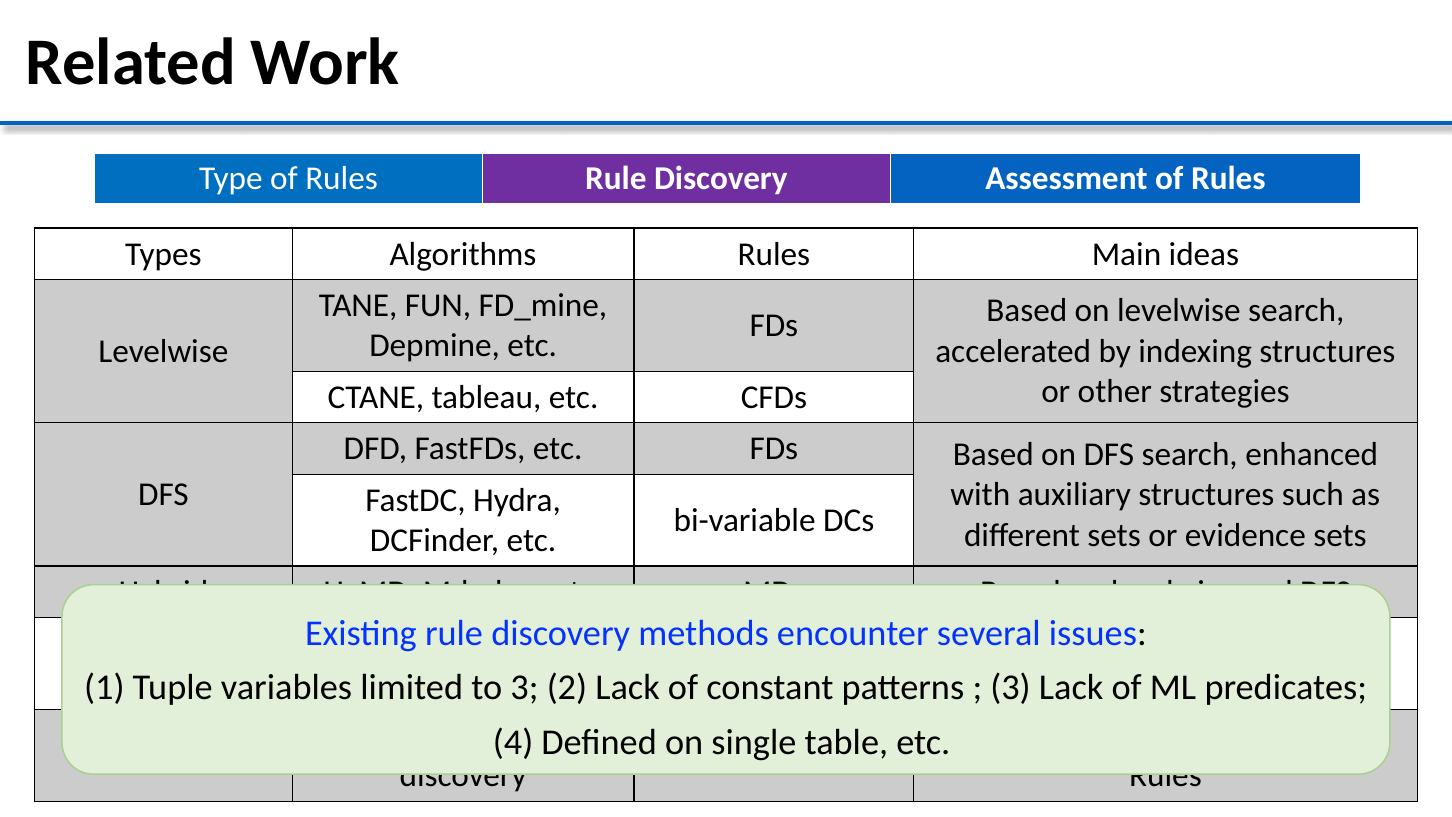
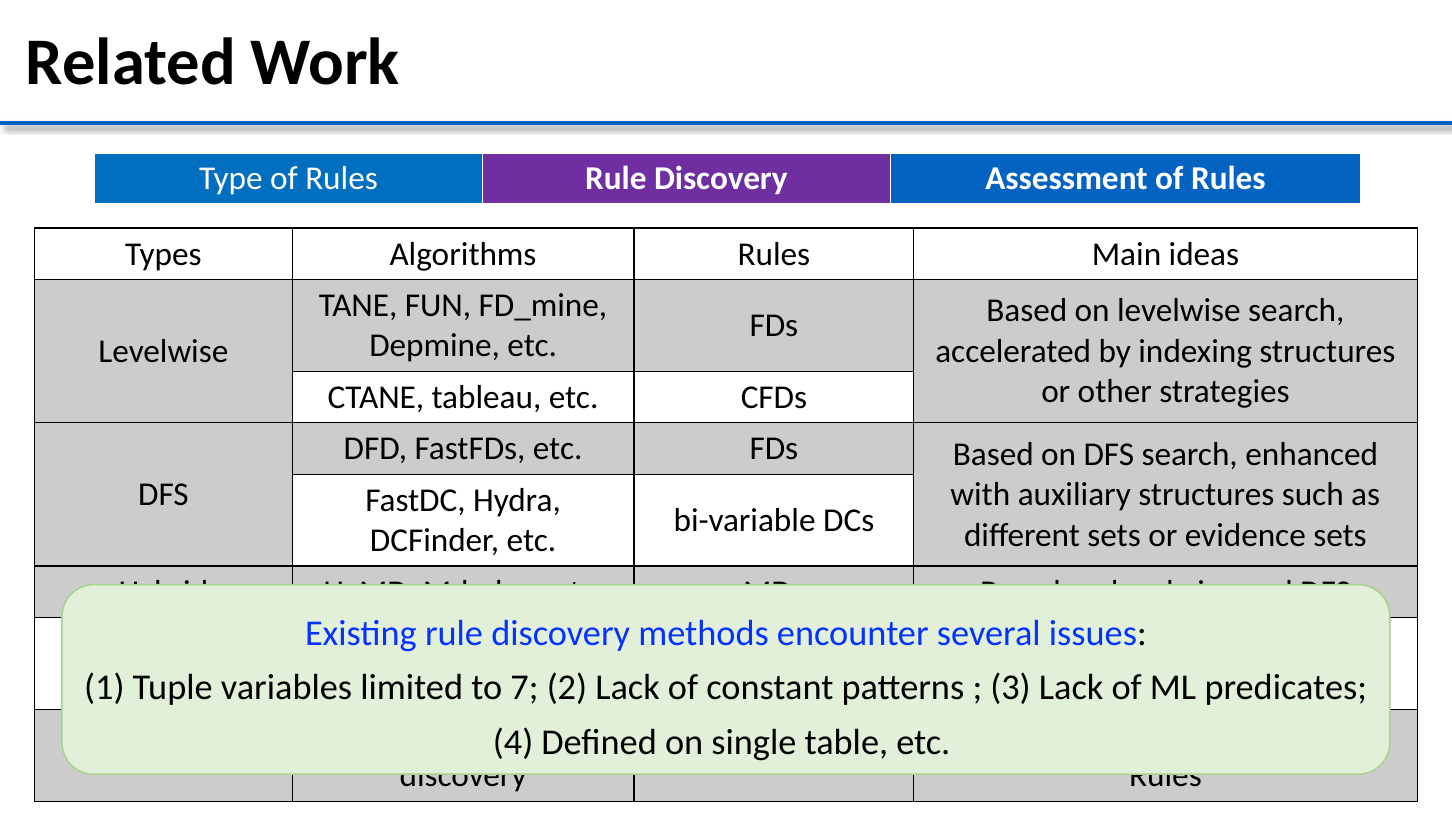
to 3: 3 -> 7 (525, 688)
